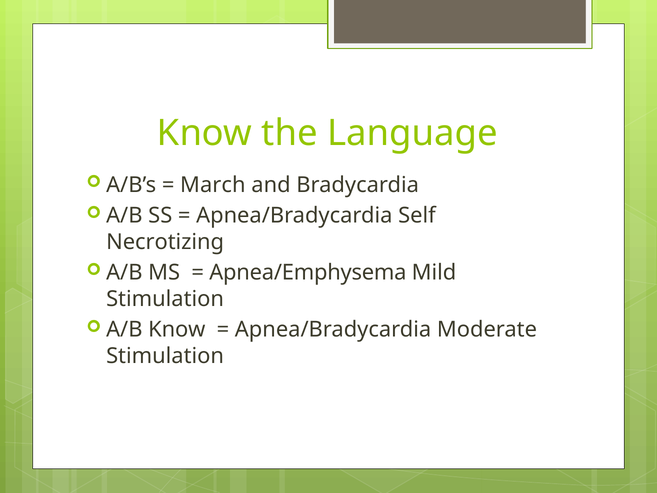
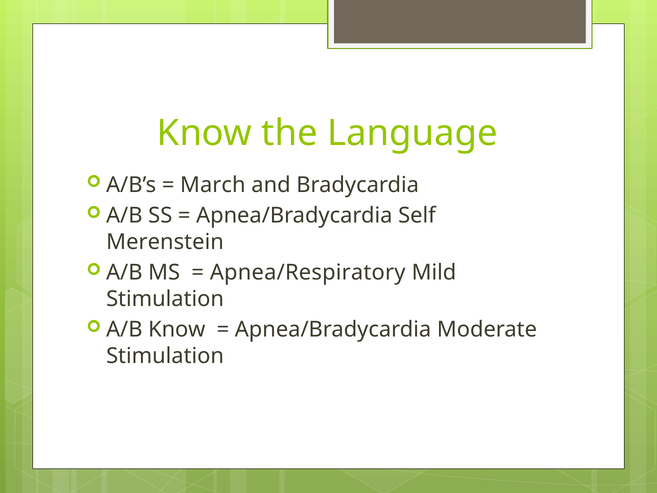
Necrotizing: Necrotizing -> Merenstein (165, 242)
Apnea/Emphysema: Apnea/Emphysema -> Apnea/Respiratory (308, 273)
